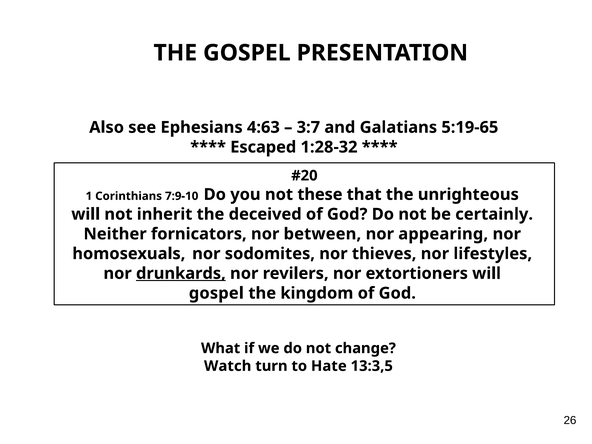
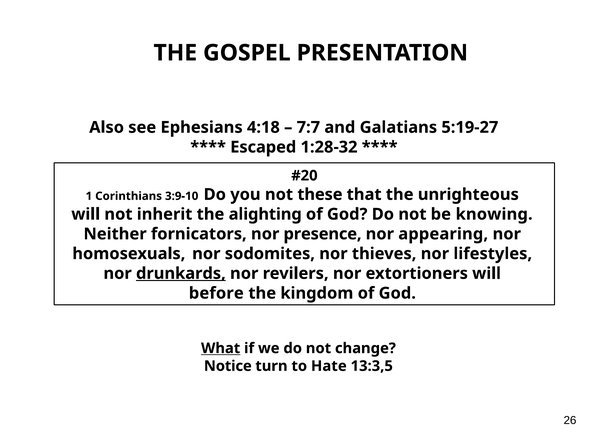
4:63: 4:63 -> 4:18 (263, 127)
3:7: 3:7 -> 7:7 (308, 127)
5:19-65: 5:19-65 -> 5:19-27 (470, 127)
7:9-10: 7:9-10 -> 3:9-10 (182, 196)
deceived: deceived -> alighting (265, 214)
certainly: certainly -> knowing (494, 214)
between: between -> presence (323, 234)
gospel: gospel -> before (216, 293)
What underline: none -> present (221, 348)
Watch: Watch -> Notice (228, 366)
